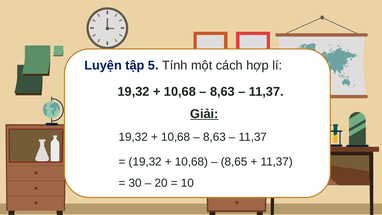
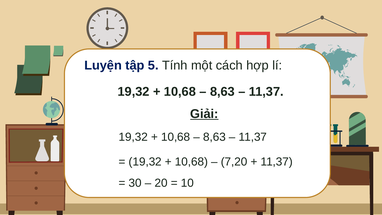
8,65: 8,65 -> 7,20 (234, 162)
